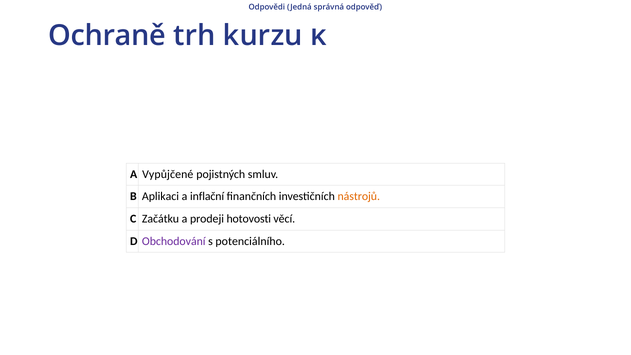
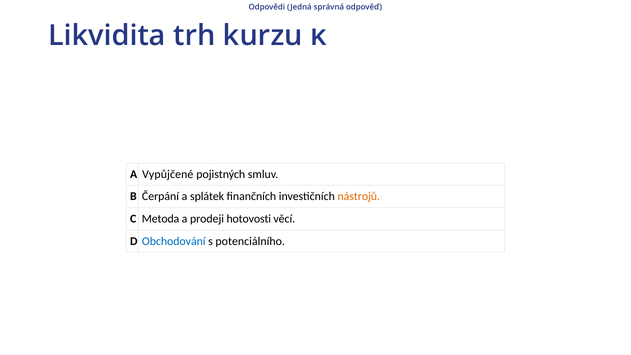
Ochraně: Ochraně -> Likvidita (107, 36)
Aplikaci: Aplikaci -> Čerpání (160, 197)
inflační: inflační -> splátek (207, 197)
Začátku: Začátku -> Metoda (161, 219)
Obchodování colour: purple -> blue (174, 241)
